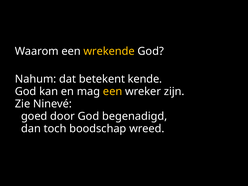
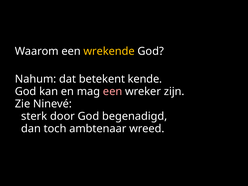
een colour: yellow -> pink (113, 92)
goed: goed -> sterk (34, 116)
boodschap: boodschap -> ambtenaar (98, 129)
